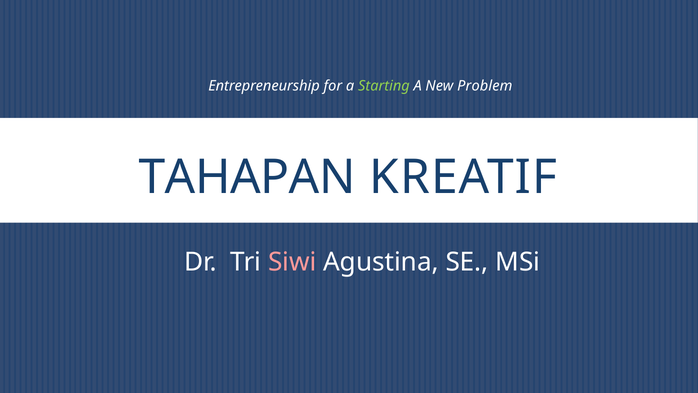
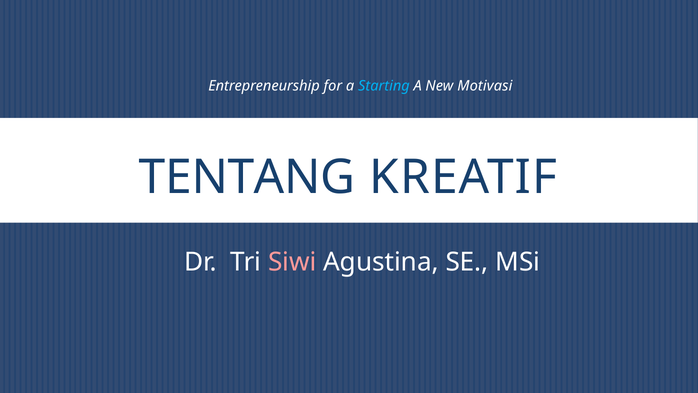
Starting colour: light green -> light blue (384, 86)
Problem: Problem -> Motivasi (485, 86)
TAHAPAN: TAHAPAN -> TENTANG (247, 177)
